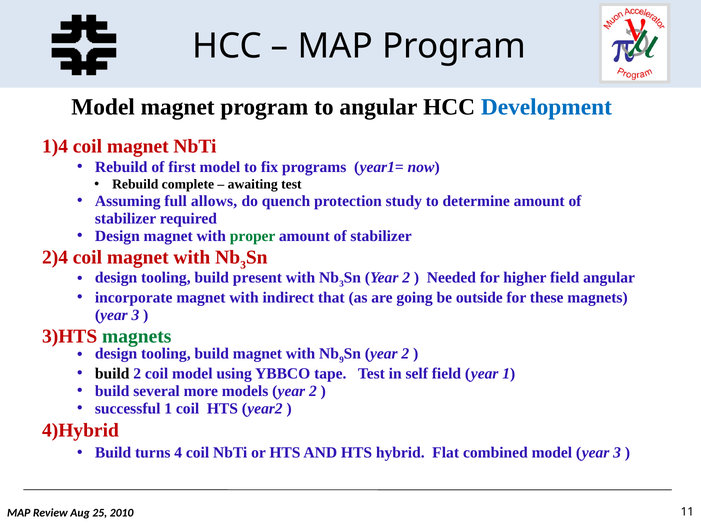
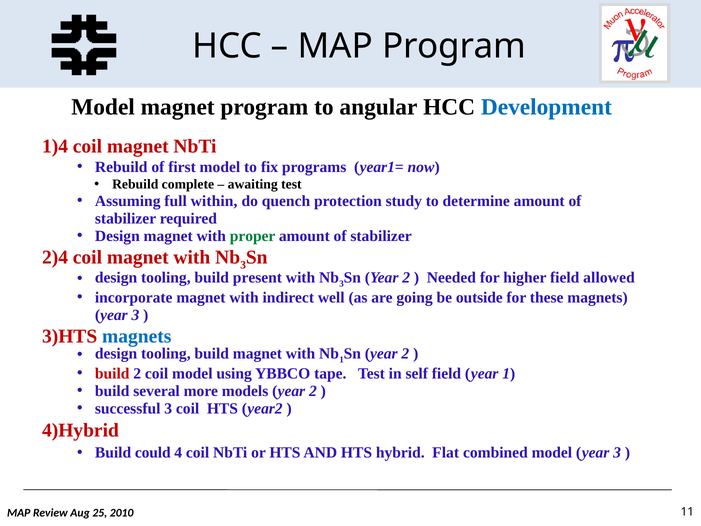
allows: allows -> within (214, 201)
field angular: angular -> allowed (609, 277)
that: that -> well (331, 298)
magnets colour: green -> blue (137, 336)
9: 9 -> 1 (342, 359)
build colour: black -> red (112, 374)
successful 1: 1 -> 3 (168, 409)
turns: turns -> could (153, 453)
